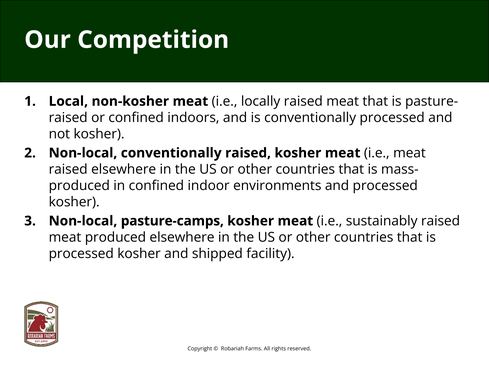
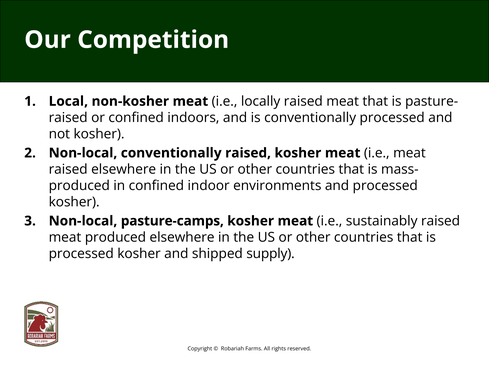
facility: facility -> supply (271, 253)
